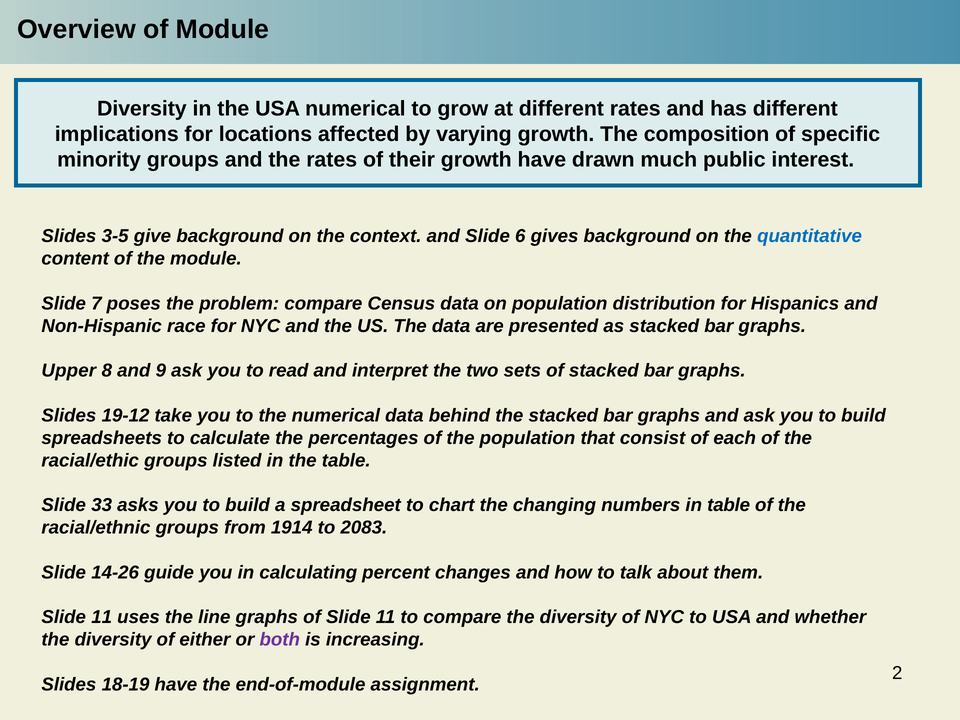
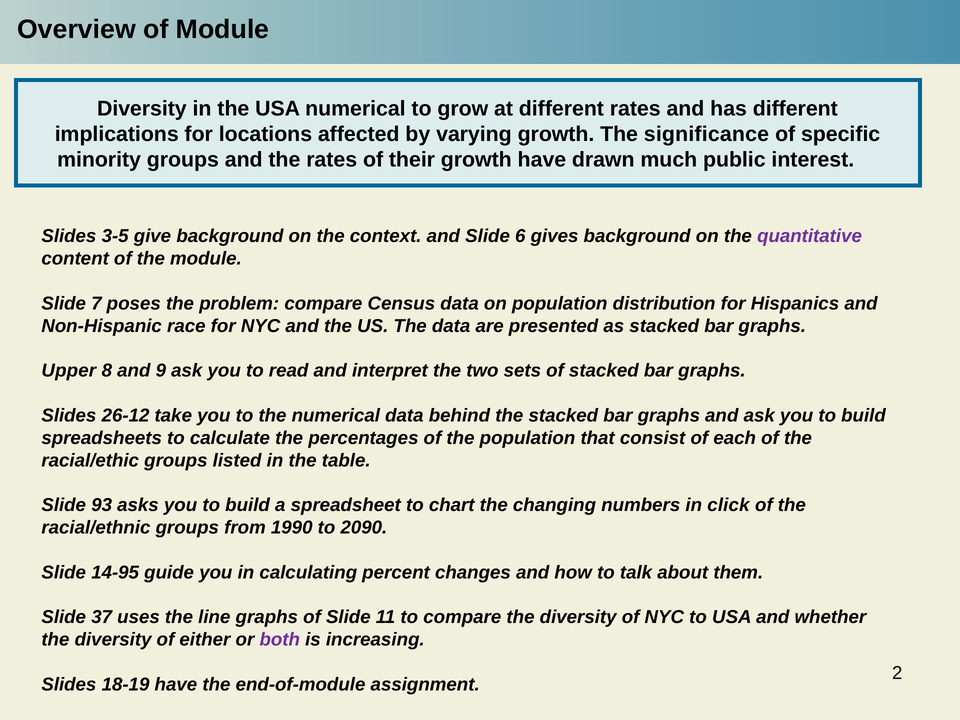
composition: composition -> significance (706, 134)
quantitative colour: blue -> purple (810, 236)
19-12: 19-12 -> 26-12 (126, 416)
33: 33 -> 93 (102, 505)
in table: table -> click (728, 505)
1914: 1914 -> 1990 (292, 528)
2083: 2083 -> 2090 (364, 528)
14-26: 14-26 -> 14-95 (115, 572)
11: 11 -> 37 (102, 617)
